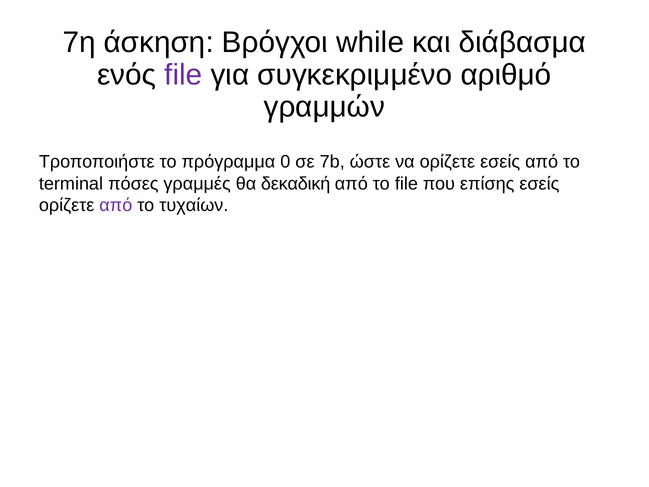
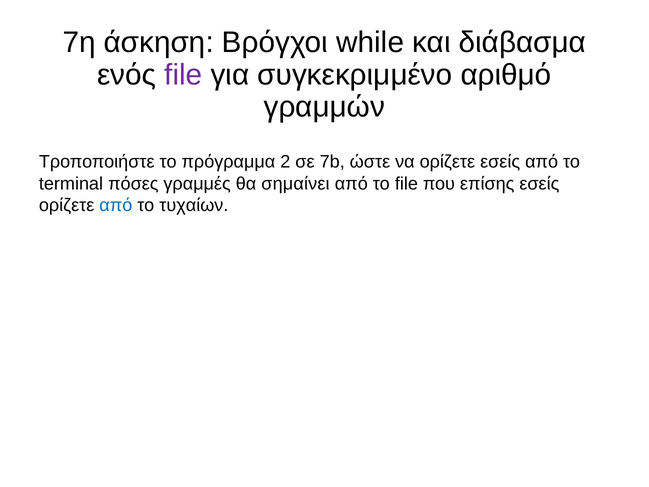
0: 0 -> 2 (285, 162)
δεκαδική: δεκαδική -> σημαίνει (295, 184)
από colour: purple -> blue (116, 205)
